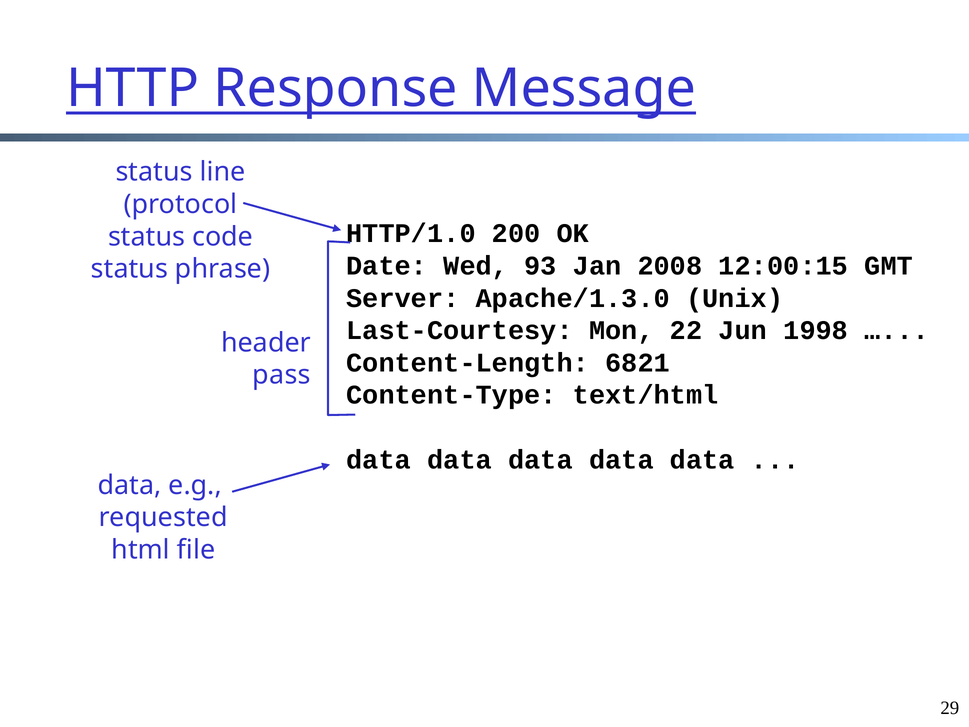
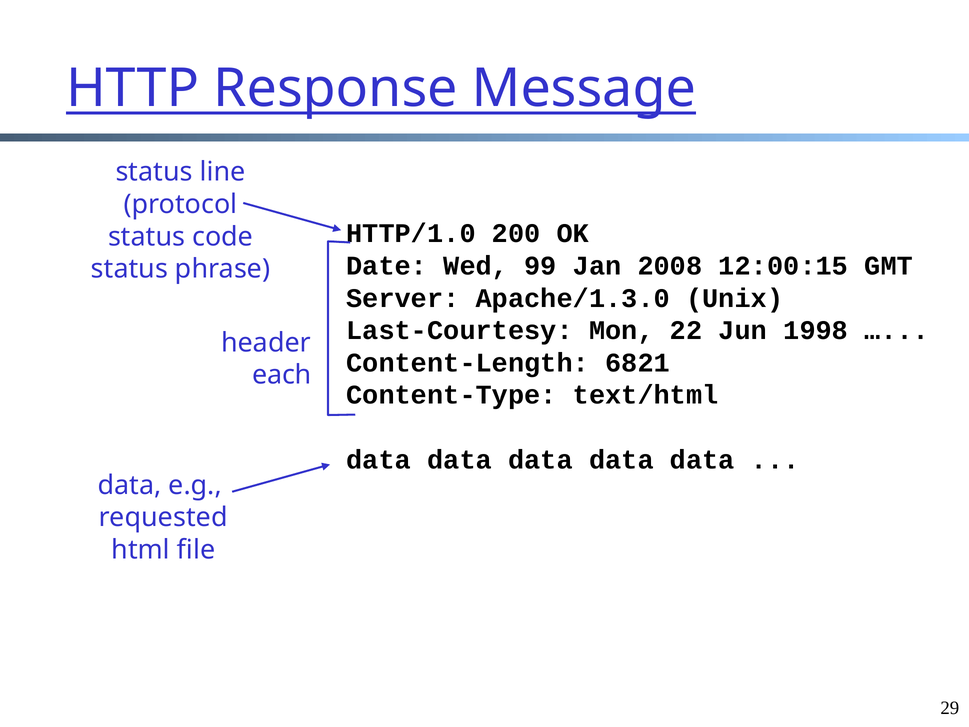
93: 93 -> 99 (540, 266)
pass: pass -> each (282, 375)
